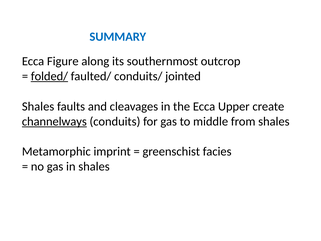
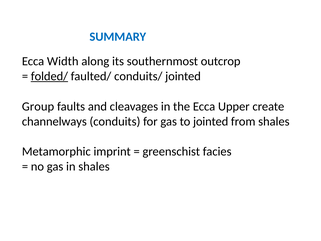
Figure: Figure -> Width (63, 61)
Shales: Shales -> Group (38, 106)
channelways underline: present -> none (54, 121)
to middle: middle -> jointed (211, 121)
